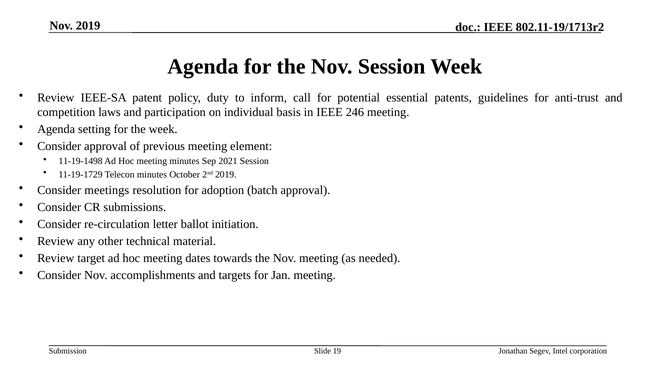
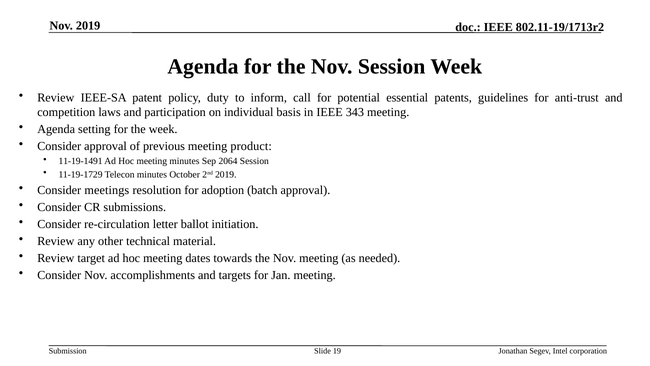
246: 246 -> 343 (355, 112)
element: element -> product (251, 146)
11-19-1498: 11-19-1498 -> 11-19-1491 (81, 161)
2021: 2021 -> 2064 (228, 161)
